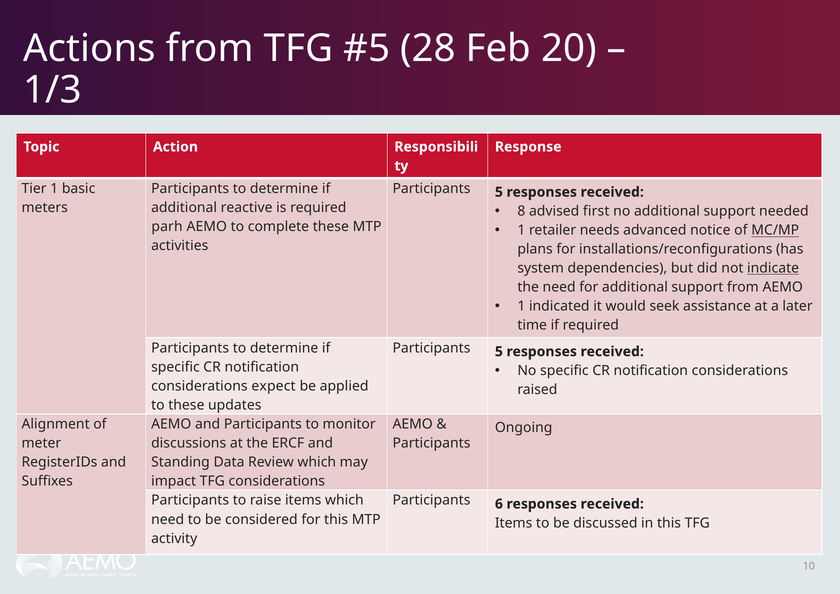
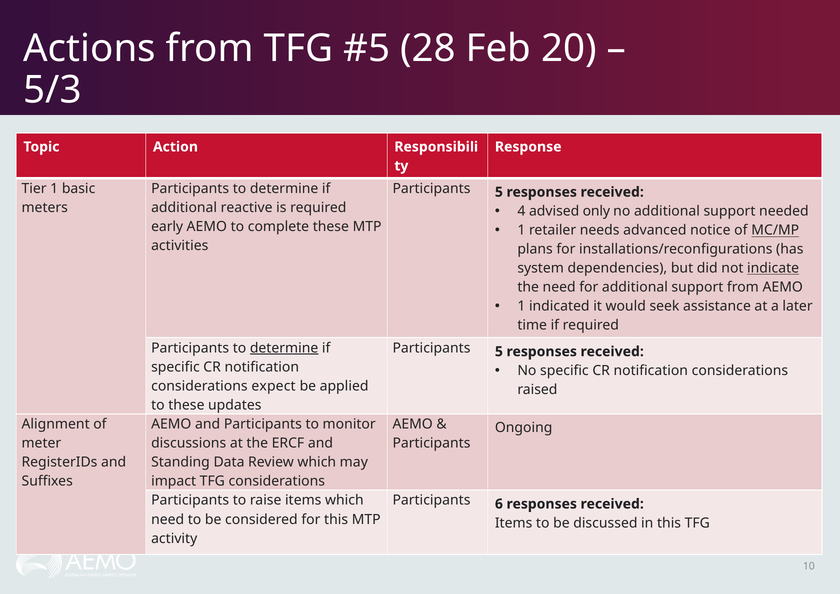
1/3: 1/3 -> 5/3 (53, 90)
8: 8 -> 4 (521, 211)
first: first -> only (596, 211)
parh: parh -> early (167, 227)
determine underline: none -> present (284, 348)
